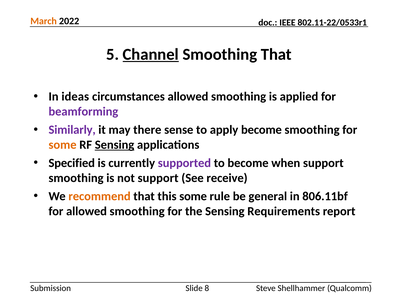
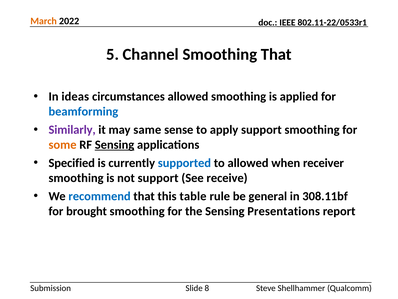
Channel underline: present -> none (151, 54)
beamforming colour: purple -> blue (83, 111)
there: there -> same (147, 130)
apply become: become -> support (261, 130)
supported colour: purple -> blue (184, 163)
to become: become -> allowed (248, 163)
when support: support -> receiver (323, 163)
recommend colour: orange -> blue (100, 196)
this some: some -> table (193, 196)
806.11bf: 806.11bf -> 308.11bf (325, 196)
for allowed: allowed -> brought (87, 211)
Requirements: Requirements -> Presentations (284, 211)
